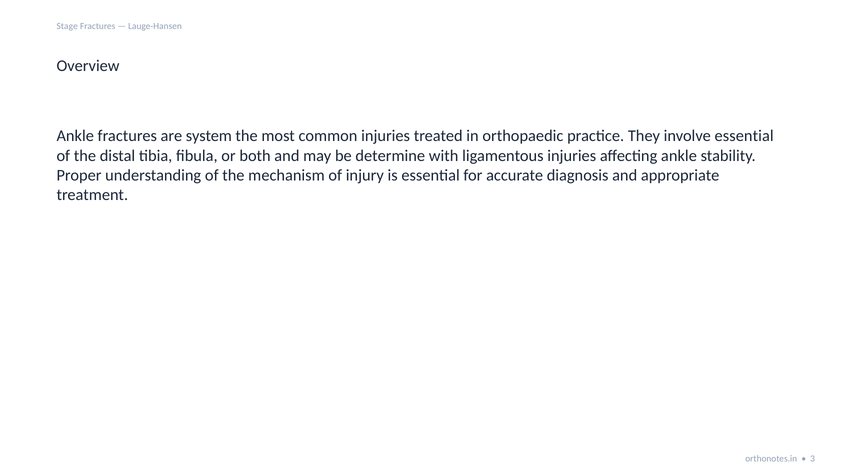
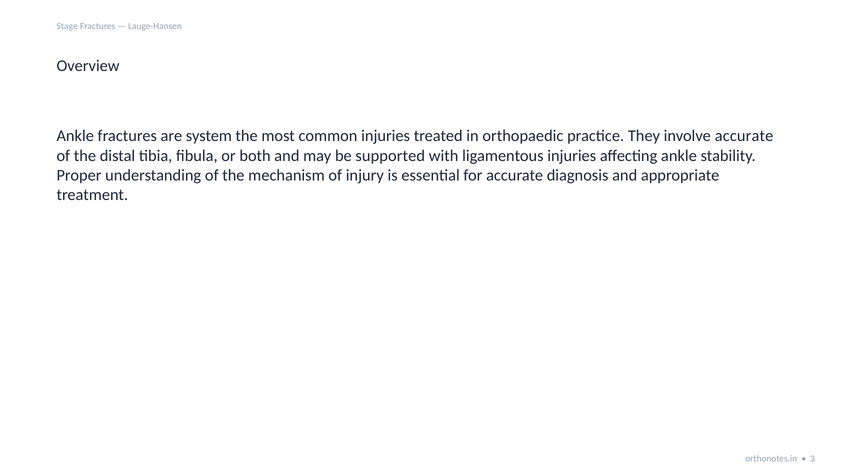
involve essential: essential -> accurate (744, 136)
determine: determine -> supported (390, 156)
